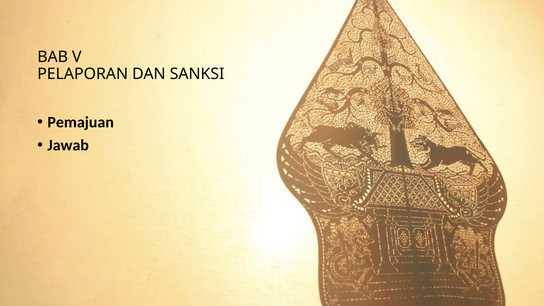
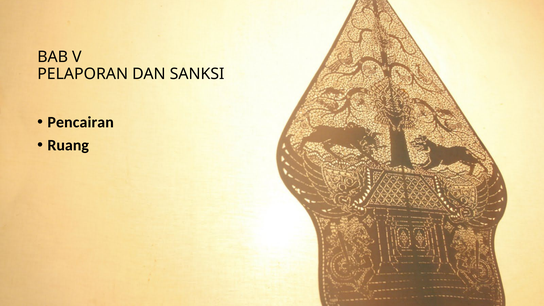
Pemajuan: Pemajuan -> Pencairan (81, 122)
Jawab: Jawab -> Ruang (68, 145)
